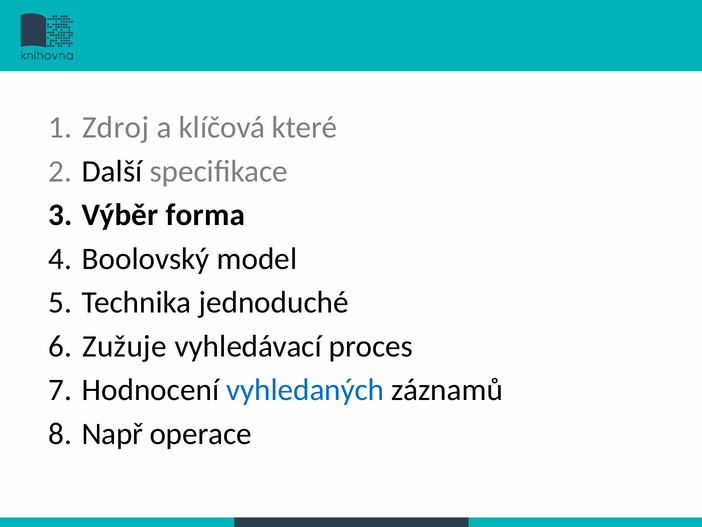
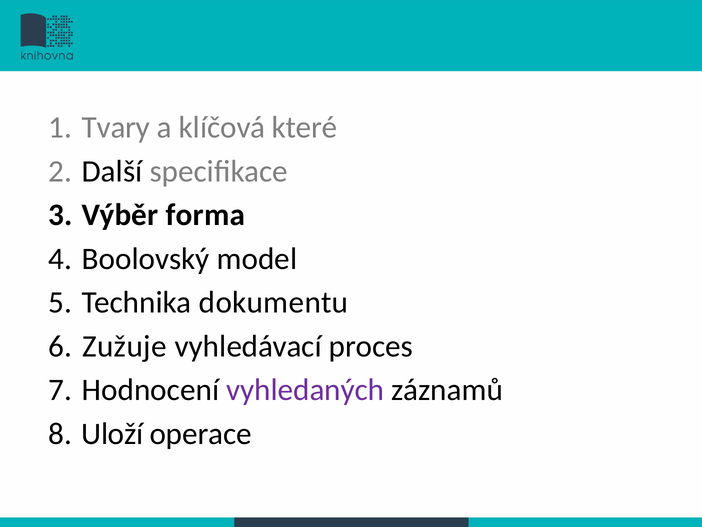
Zdroj: Zdroj -> Tvary (116, 127)
jednoduché: jednoduché -> dokumentu (274, 302)
vyhledaných colour: blue -> purple (305, 390)
Např: Např -> Uloží (112, 433)
